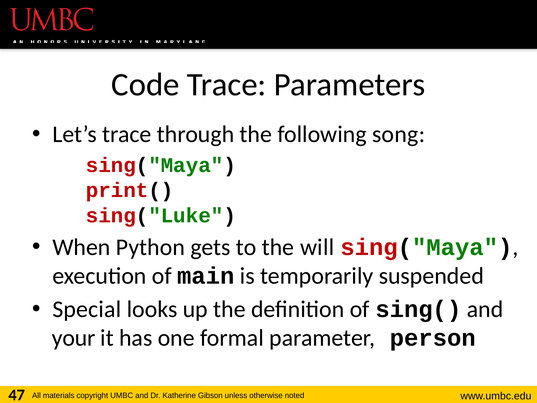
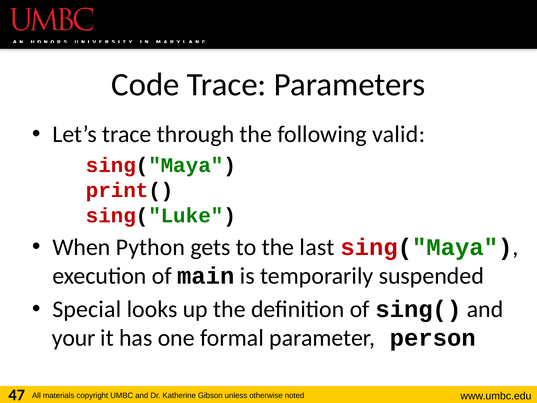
song: song -> valid (399, 134)
will: will -> last (317, 247)
